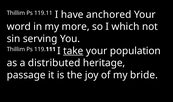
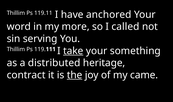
which: which -> called (125, 26)
population: population -> something (135, 51)
passage: passage -> contract (26, 75)
the underline: none -> present (75, 75)
bride: bride -> came (144, 75)
